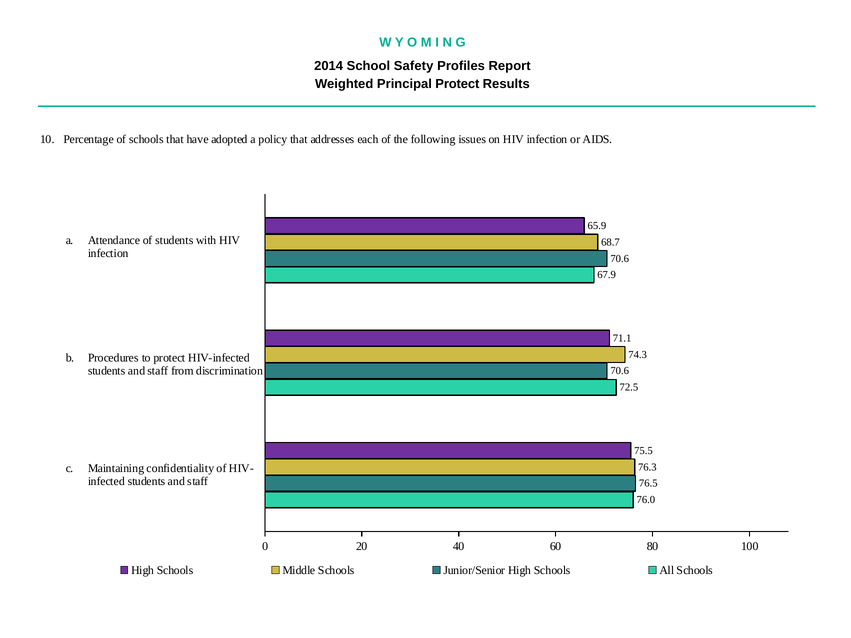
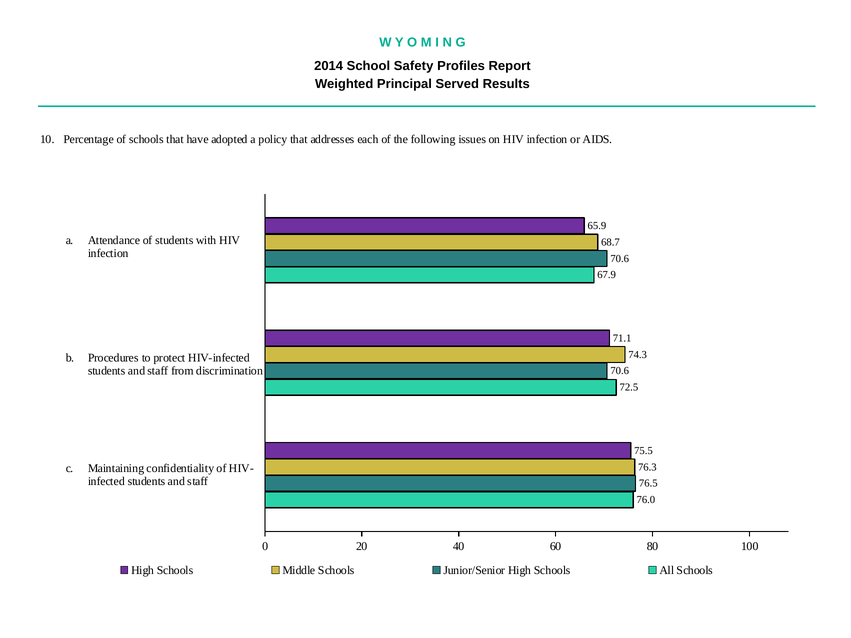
Principal Protect: Protect -> Served (457, 84)
